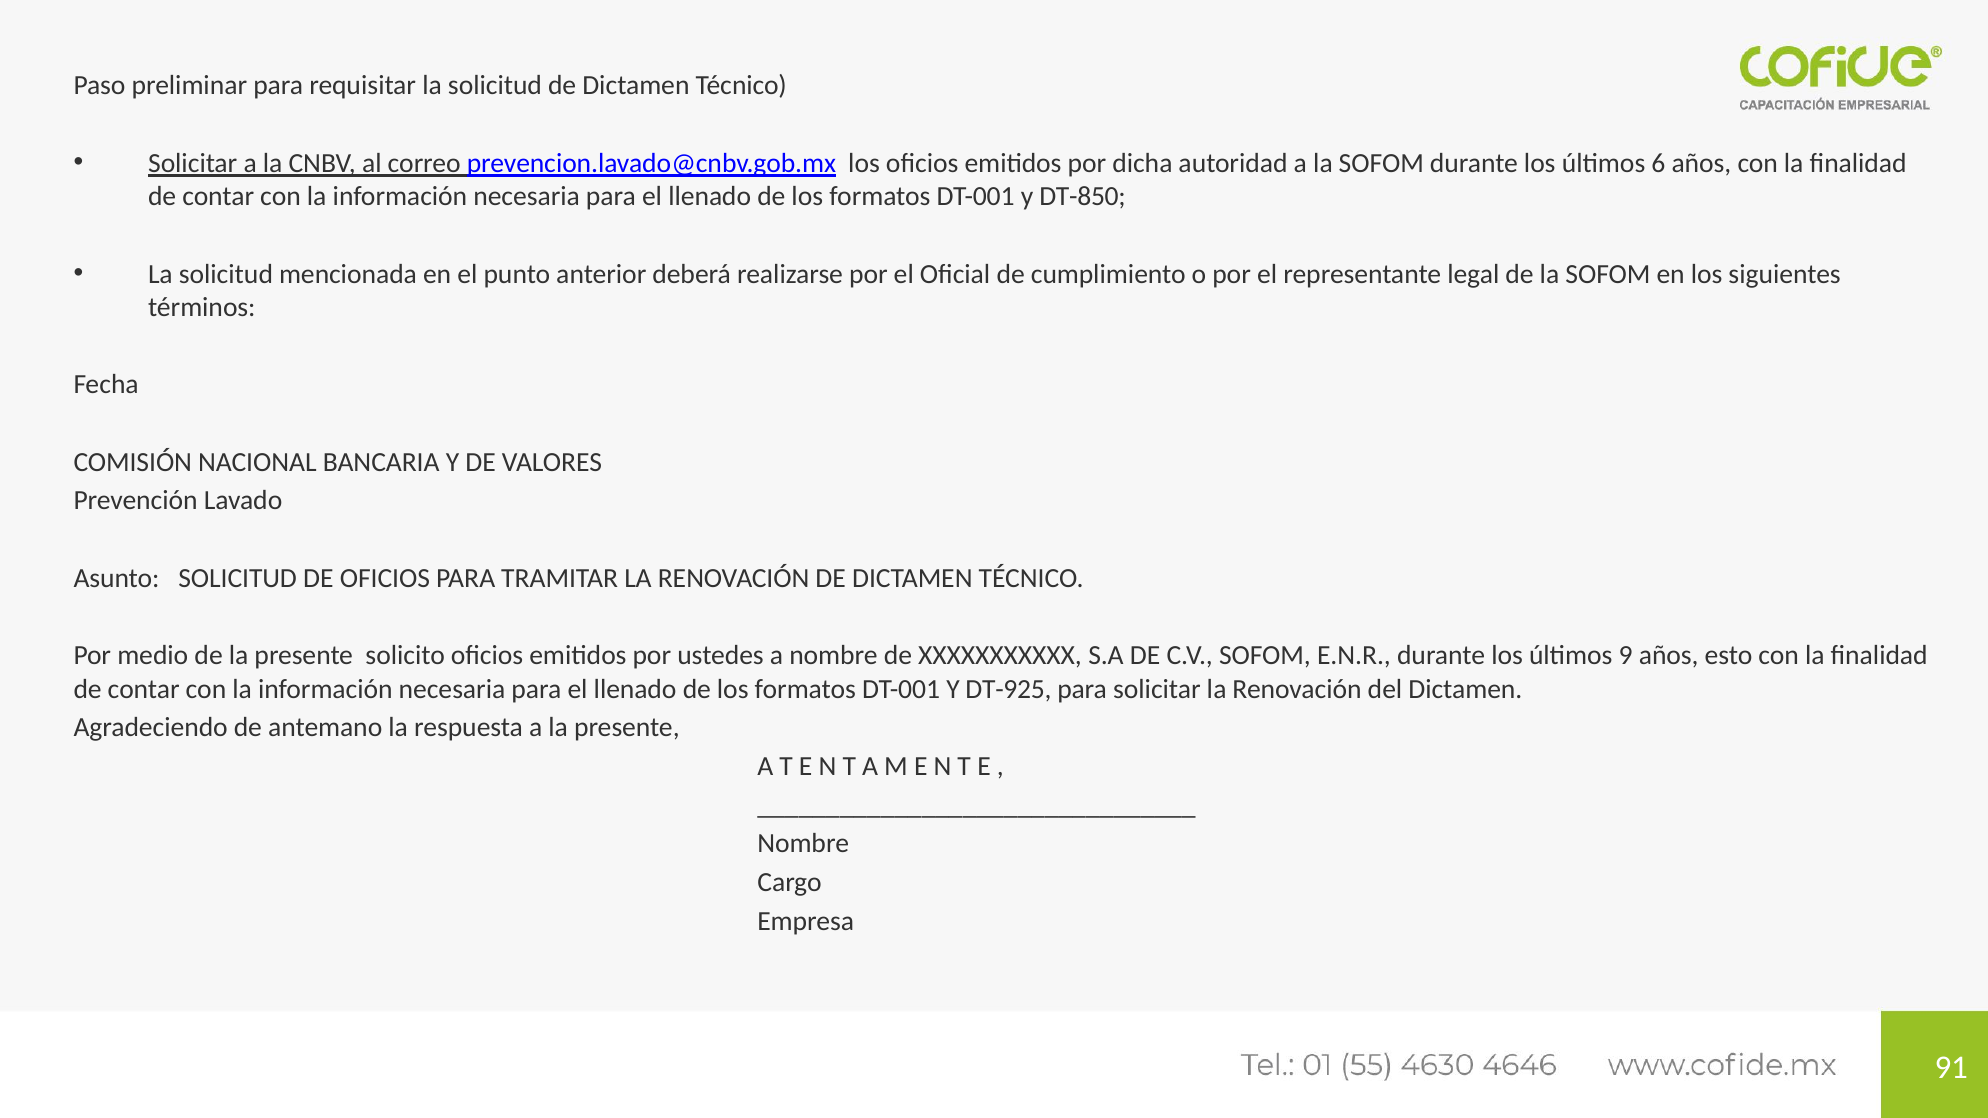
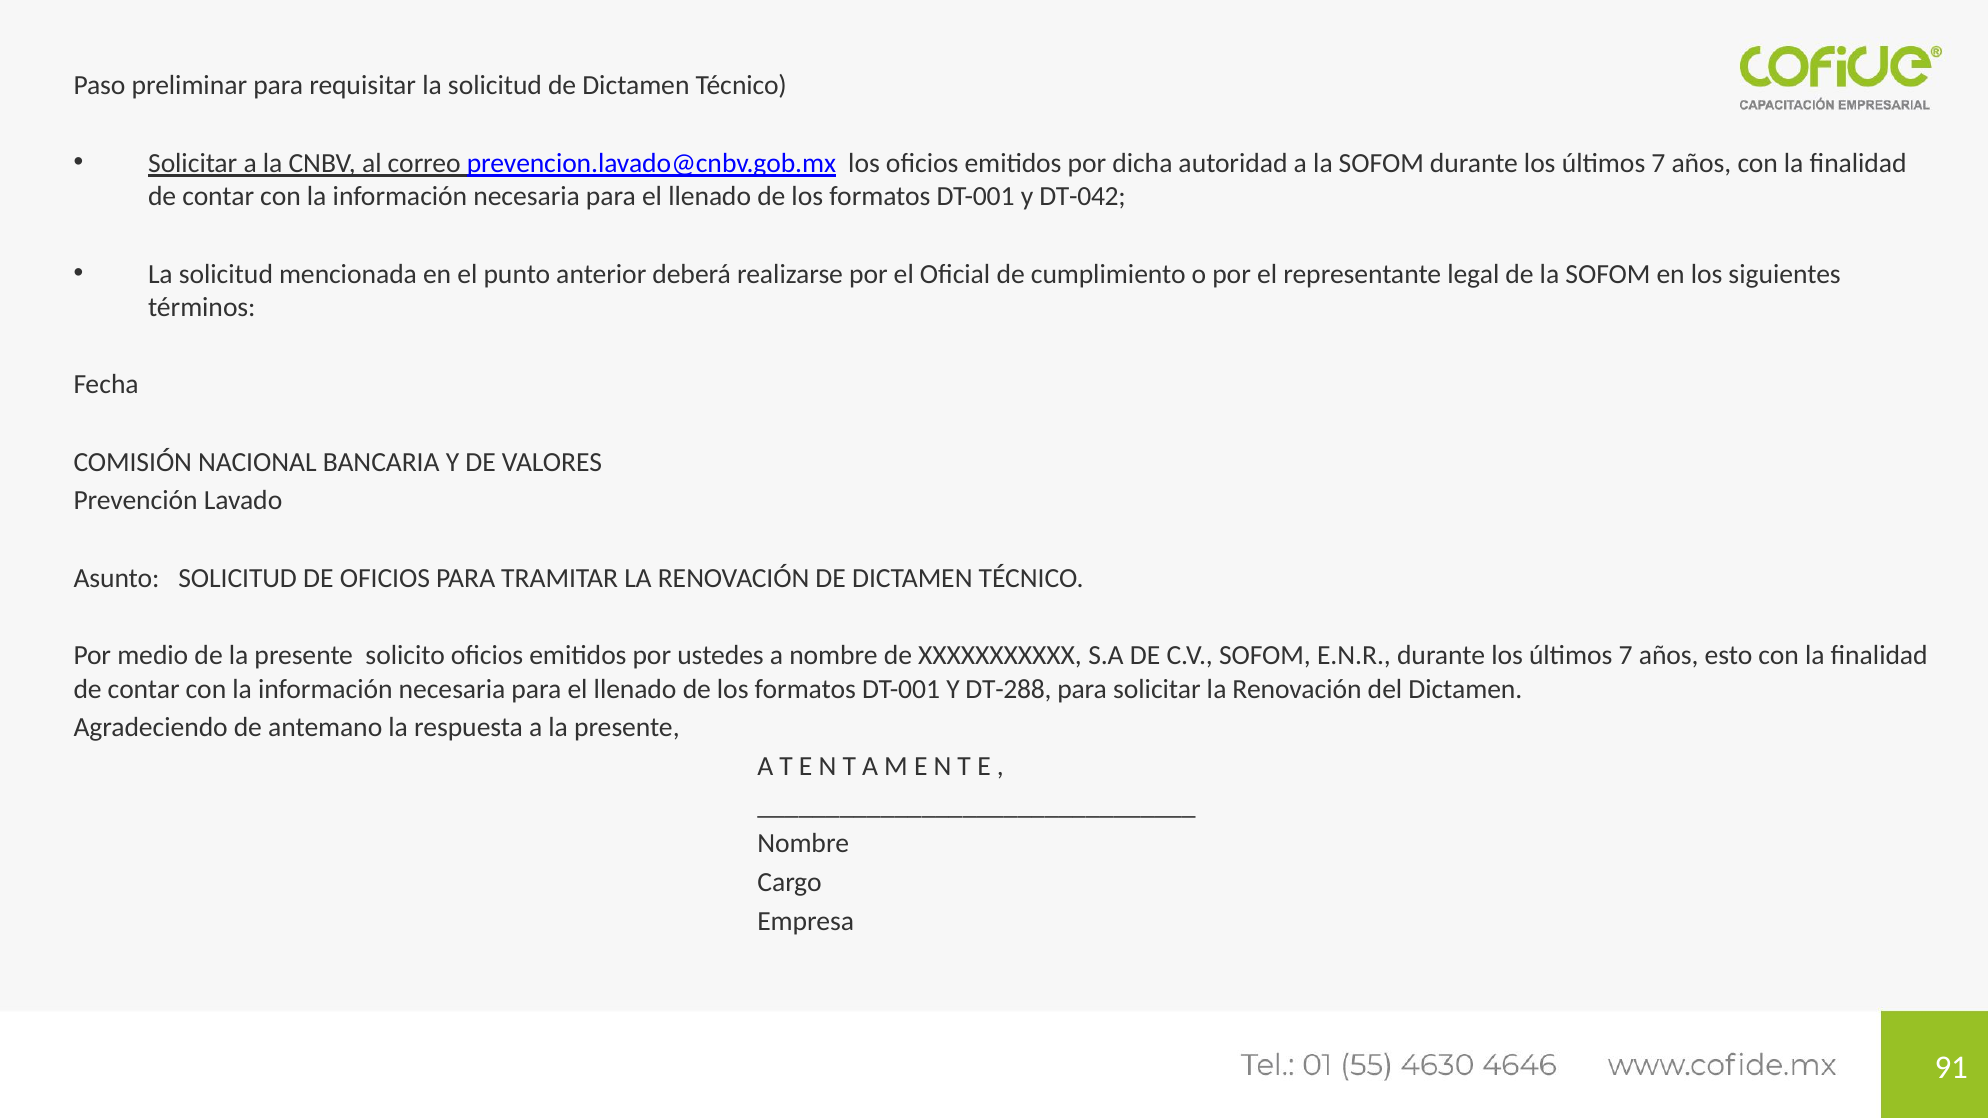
6: 6 -> 7 (1658, 163)
DT-850: DT-850 -> DT-042 (1083, 197)
9: 9 -> 7 (1626, 656)
DT-925: DT-925 -> DT-288 (1008, 689)
